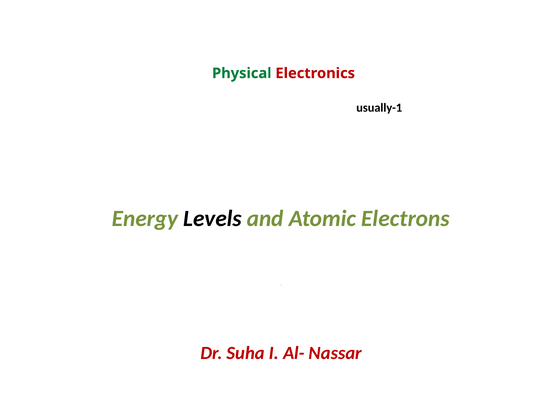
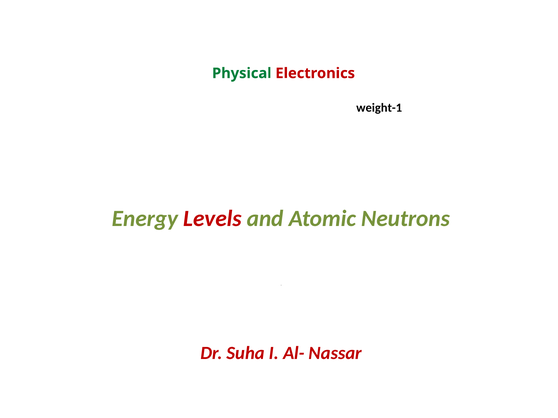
usually-1: usually-1 -> weight-1 (379, 108)
Levels colour: black -> red (212, 219)
Electrons: Electrons -> Neutrons (406, 219)
